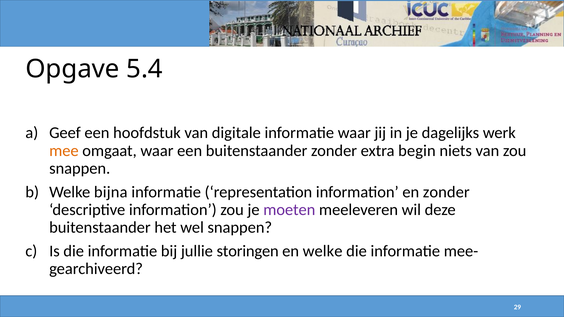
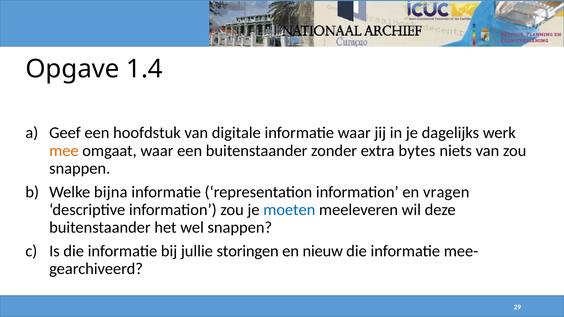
5.4: 5.4 -> 1.4 (144, 69)
begin: begin -> bytes (417, 151)
en zonder: zonder -> vragen (446, 192)
moeten colour: purple -> blue (289, 210)
en welke: welke -> nieuw (323, 251)
